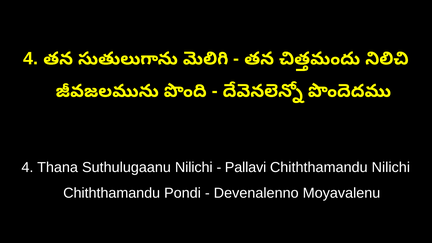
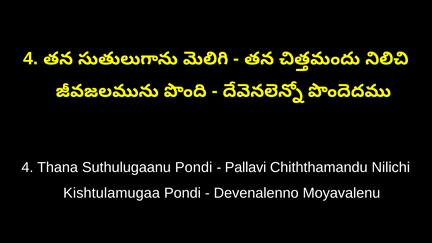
Suthulugaanu Nilichi: Nilichi -> Pondi (194, 167)
Chiththamandu: Chiththamandu -> Kishtulamugaa (112, 193)
